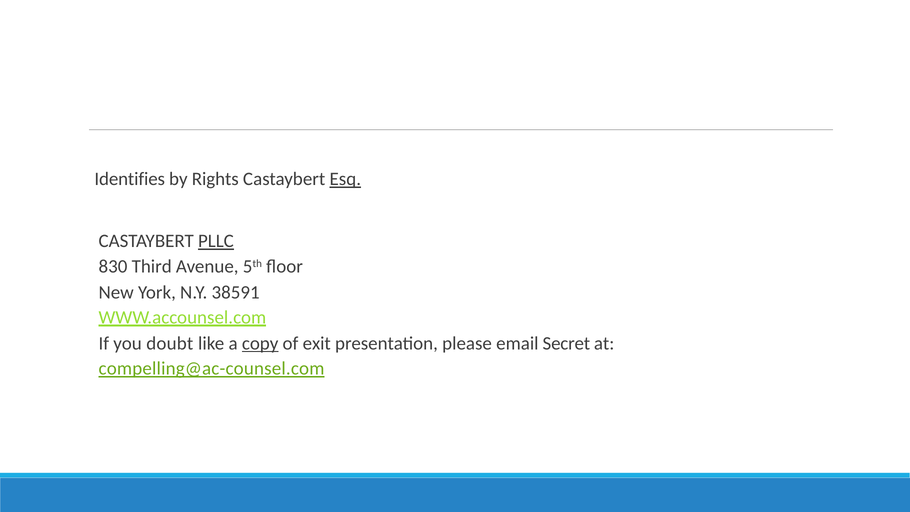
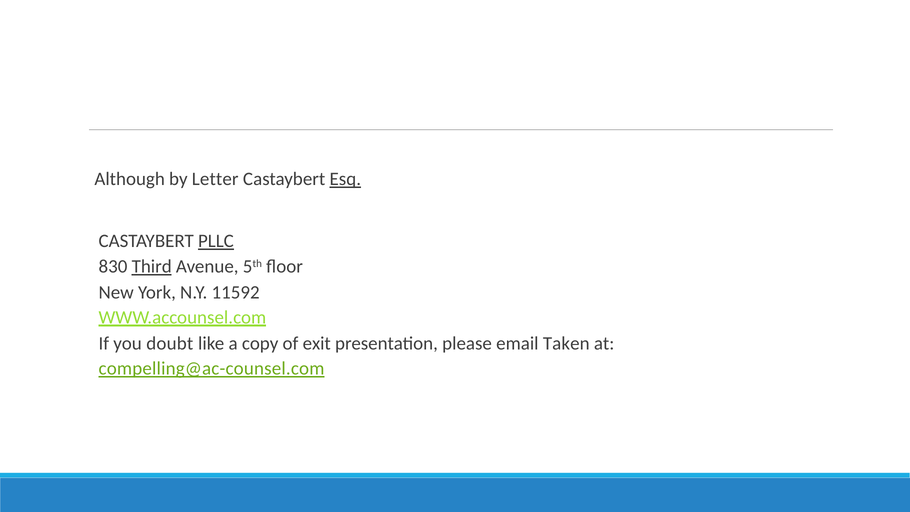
Identifies: Identifies -> Although (130, 179)
Rights: Rights -> Letter (215, 179)
Third underline: none -> present (152, 267)
38591: 38591 -> 11592 (236, 292)
copy underline: present -> none (260, 343)
Secret: Secret -> Taken (566, 343)
